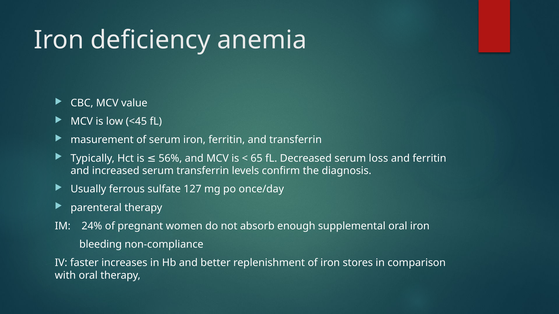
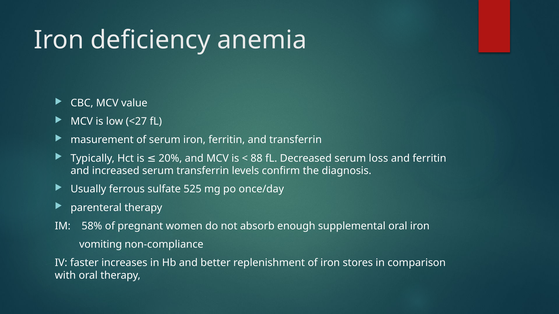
<45: <45 -> <27 (136, 122)
56%: 56% -> 20% (170, 158)
65: 65 -> 88 (257, 158)
127: 127 -> 525 (193, 189)
24%: 24% -> 58% (92, 226)
bleeding: bleeding -> vomiting (101, 245)
